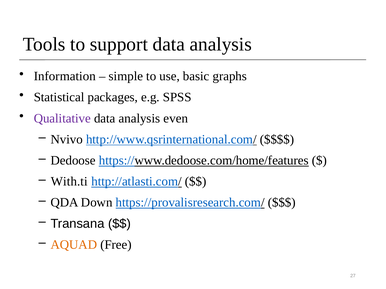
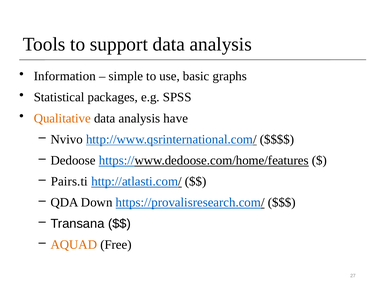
Qualitative colour: purple -> orange (62, 118)
even: even -> have (176, 118)
With.ti: With.ti -> Pairs.ti (69, 182)
